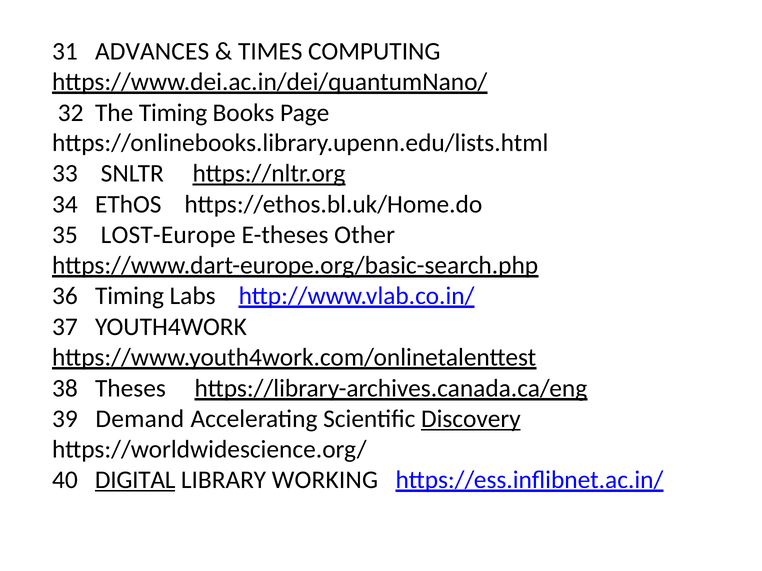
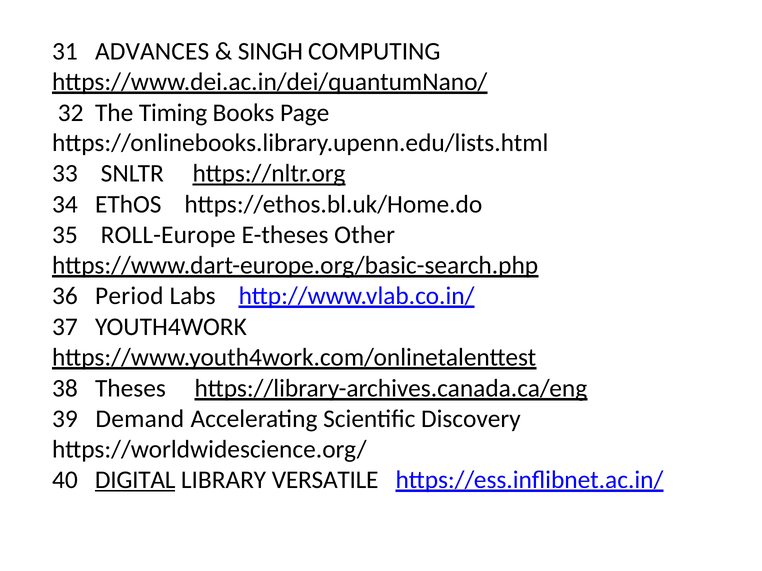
TIMES: TIMES -> SINGH (270, 51)
LOST-Europe: LOST-Europe -> ROLL-Europe (168, 235)
36 Timing: Timing -> Period (129, 296)
Discovery underline: present -> none (471, 419)
WORKING: WORKING -> VERSATILE (325, 480)
